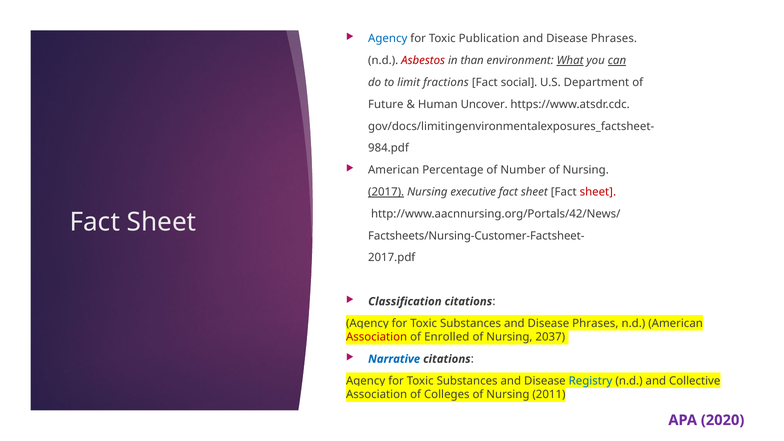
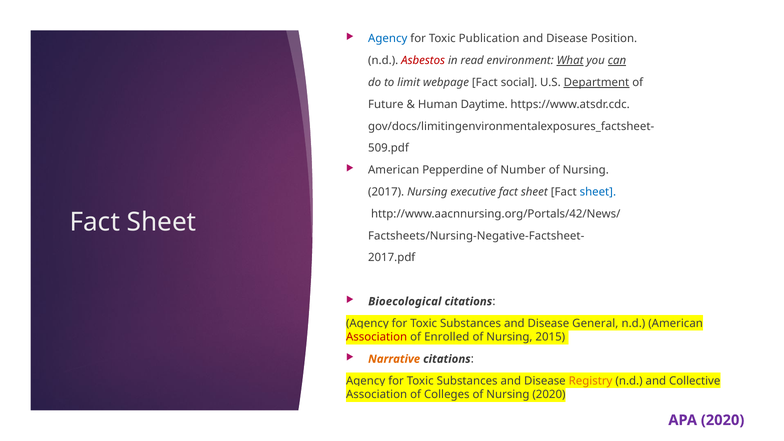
Phrases: Phrases -> Position (614, 39)
than: than -> read (472, 61)
fractions: fractions -> webpage (446, 83)
Department underline: none -> present (596, 83)
Uncover: Uncover -> Daytime (484, 104)
984.pdf: 984.pdf -> 509.pdf (388, 148)
Percentage: Percentage -> Pepperdine (453, 170)
2017 underline: present -> none (386, 192)
sheet colour: red -> blue (598, 192)
Factsheets/Nursing-Customer-Factsheet-: Factsheets/Nursing-Customer-Factsheet- -> Factsheets/Nursing-Negative-Factsheet- (476, 236)
Classification: Classification -> Bioecological (405, 301)
Phrases: Phrases -> General (595, 323)
2037: 2037 -> 2015 (550, 337)
Narrative colour: blue -> orange (394, 359)
Registry colour: blue -> orange (591, 381)
Nursing 2011: 2011 -> 2020 (549, 395)
